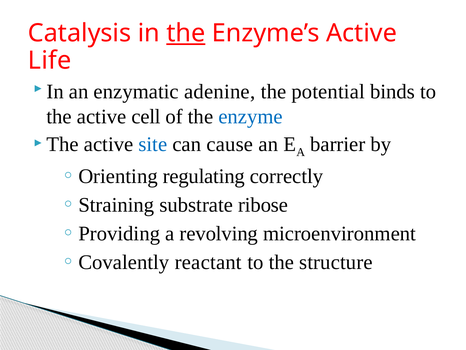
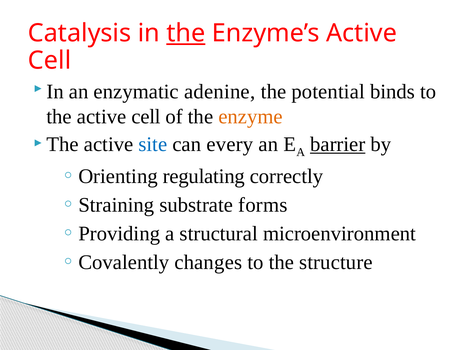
Life: Life -> Cell (50, 60)
enzyme colour: blue -> orange (251, 117)
cause: cause -> every (230, 144)
barrier underline: none -> present (338, 144)
ribose: ribose -> forms (263, 205)
revolving: revolving -> structural (219, 233)
reactant: reactant -> changes (208, 262)
